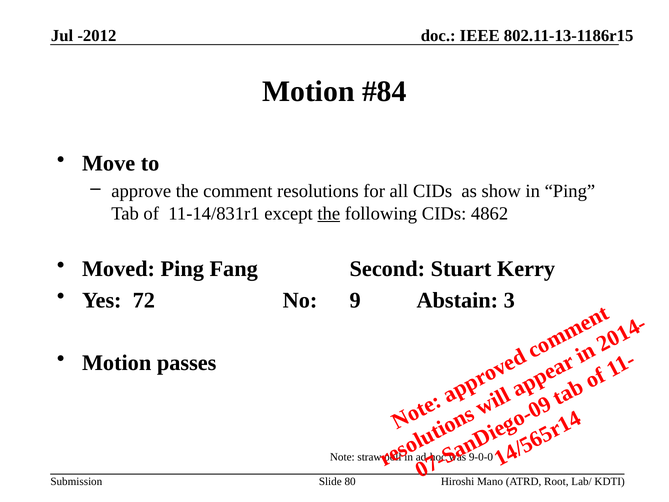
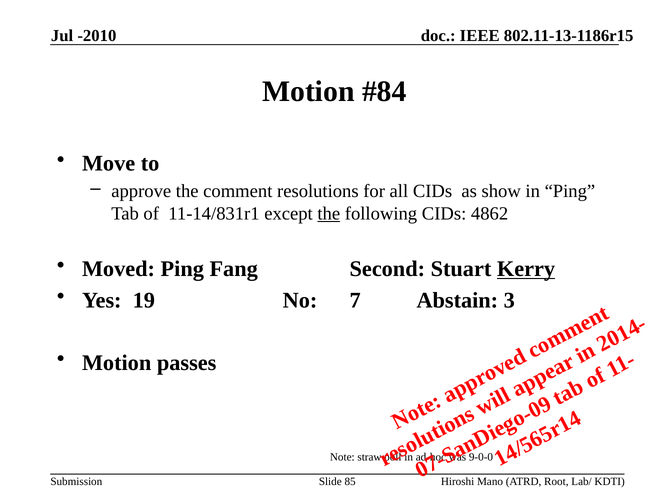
-2012: -2012 -> -2010 (97, 36)
Kerry underline: none -> present (526, 269)
72: 72 -> 19 (144, 300)
No 9: 9 -> 7 (355, 300)
80: 80 -> 85 (350, 481)
